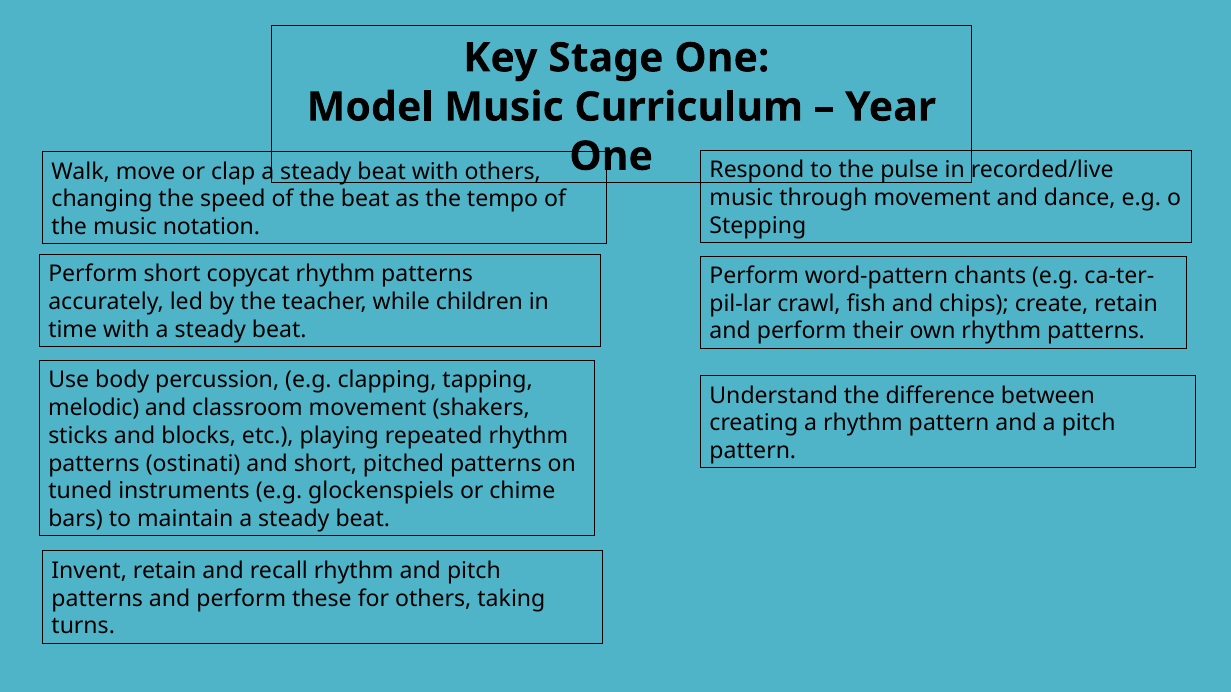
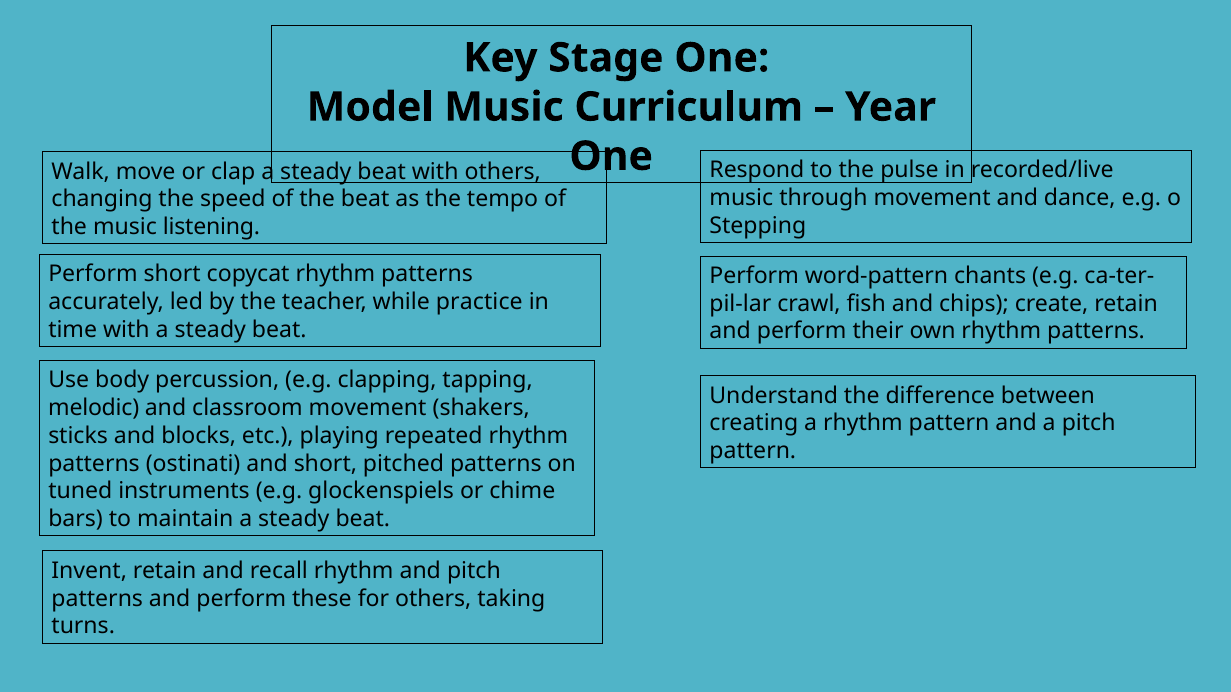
notation: notation -> listening (211, 227)
children: children -> practice (479, 302)
